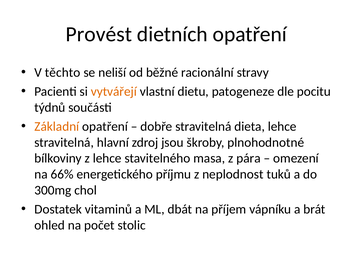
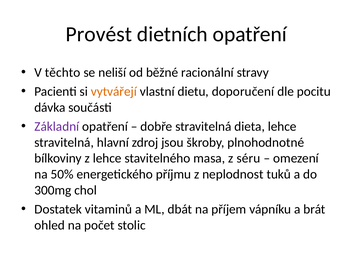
patogeneze: patogeneze -> doporučení (243, 91)
týdnů: týdnů -> dávka (50, 107)
Základní colour: orange -> purple (57, 126)
pára: pára -> séru (248, 158)
66%: 66% -> 50% (62, 174)
